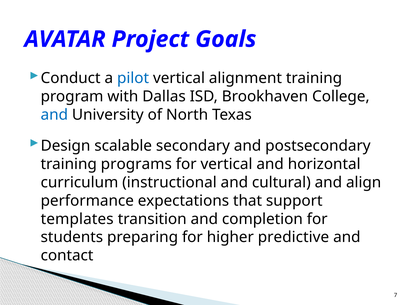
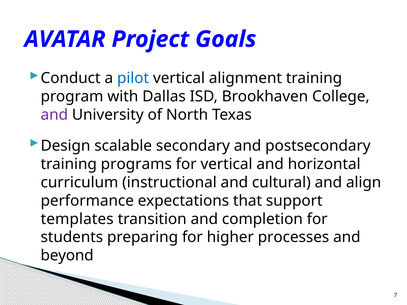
and colour: blue -> purple (54, 115)
predictive: predictive -> processes (293, 237)
contact: contact -> beyond (67, 256)
